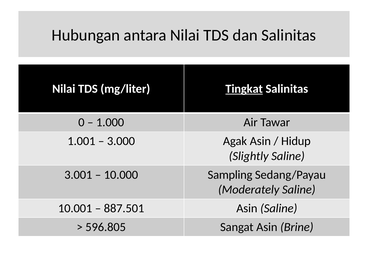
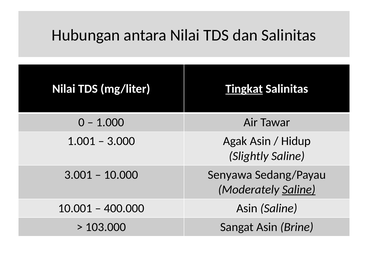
Sampling: Sampling -> Senyawa (230, 175)
Saline underline: none -> present (299, 190)
887.501: 887.501 -> 400.000 (124, 208)
596.805: 596.805 -> 103.000 (106, 227)
